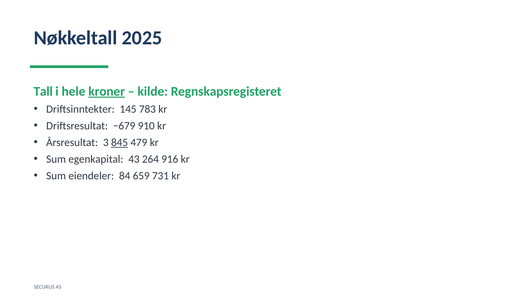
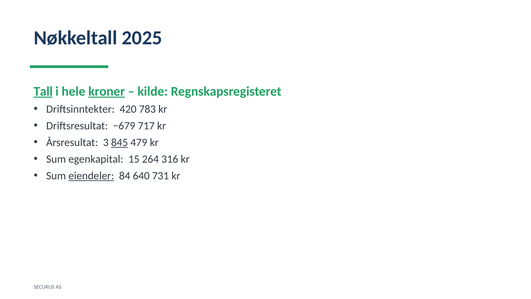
Tall underline: none -> present (43, 91)
145: 145 -> 420 (128, 109)
910: 910 -> 717 (146, 126)
43: 43 -> 15 (134, 159)
916: 916 -> 316 (170, 159)
eiendeler underline: none -> present (91, 176)
659: 659 -> 640 (141, 176)
